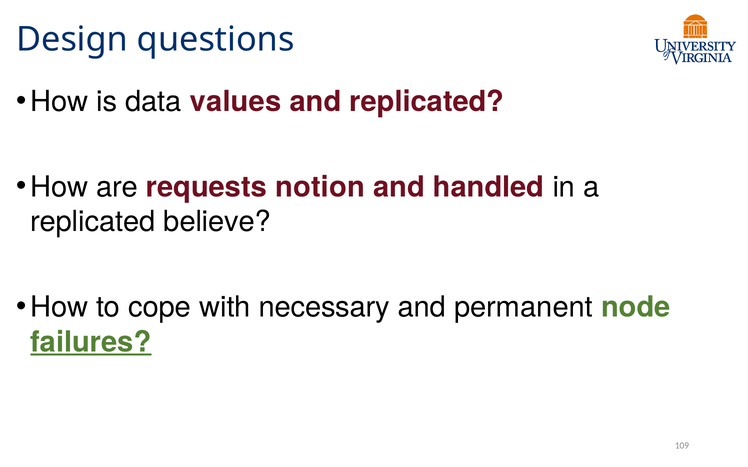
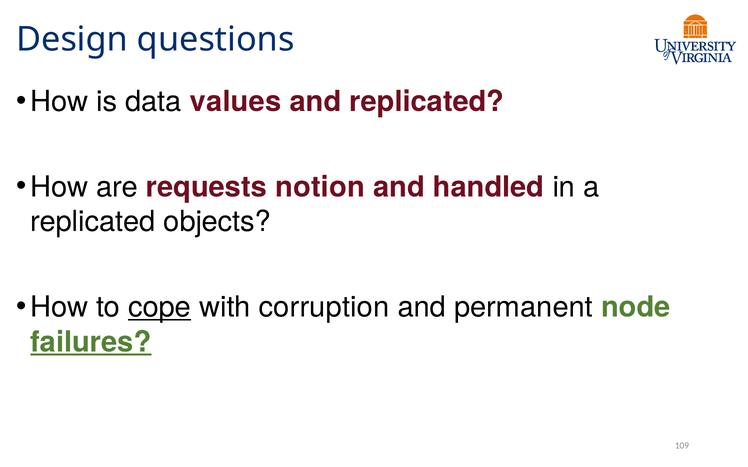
believe: believe -> objects (217, 222)
cope underline: none -> present (160, 308)
necessary: necessary -> corruption (324, 308)
